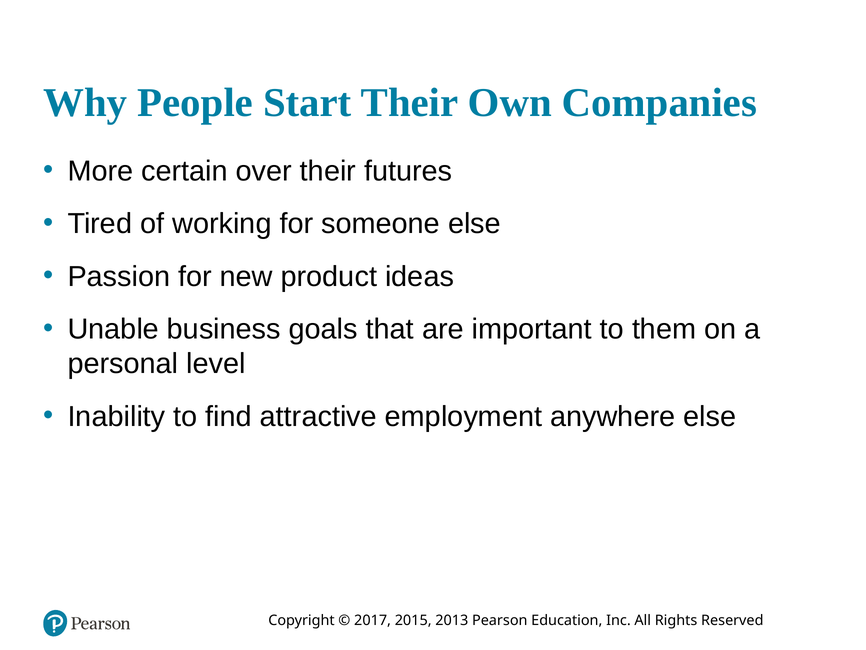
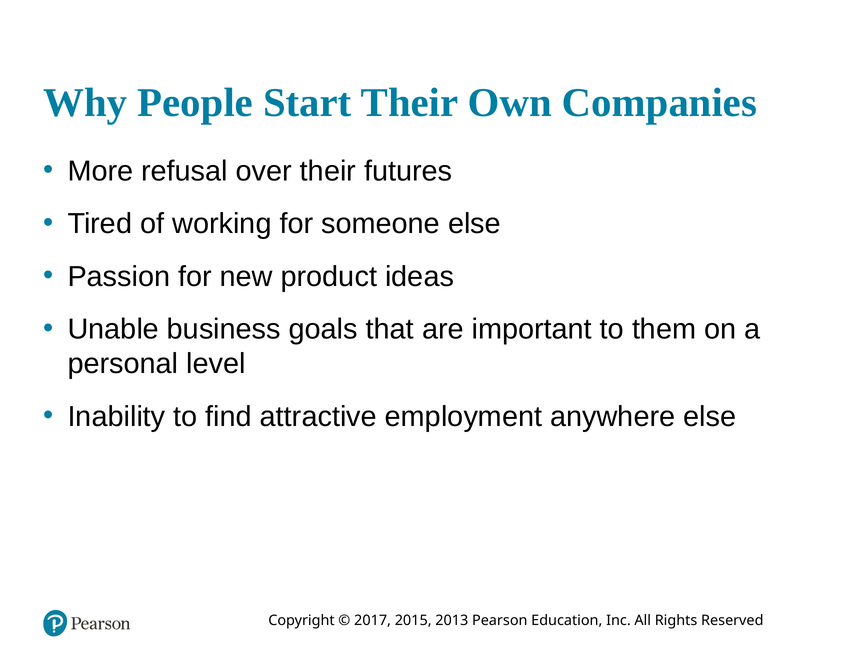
certain: certain -> refusal (185, 171)
